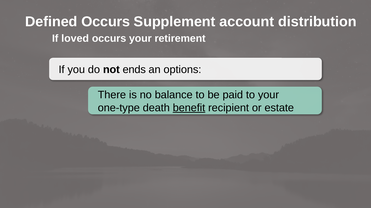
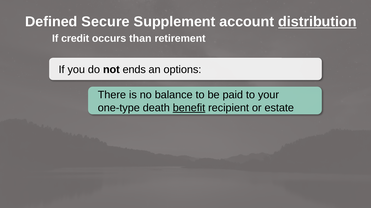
Defined Occurs: Occurs -> Secure (106, 22)
distribution underline: none -> present (317, 22)
loved: loved -> credit (75, 39)
occurs your: your -> than (140, 39)
